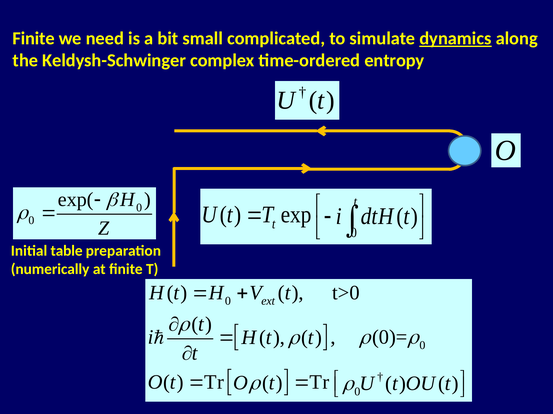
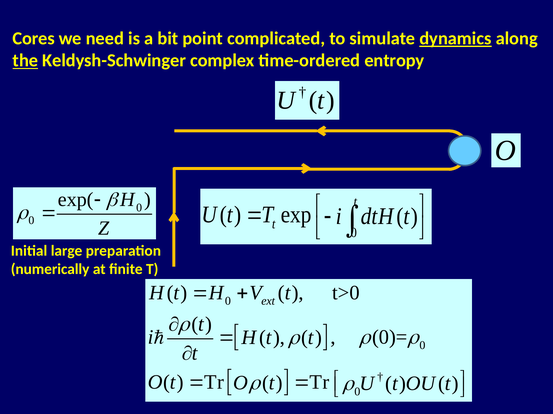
Finite: Finite -> Cores (34, 39)
small: small -> point (203, 39)
the underline: none -> present (25, 61)
table: table -> large (67, 251)
